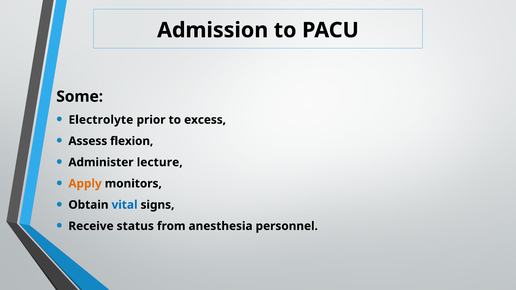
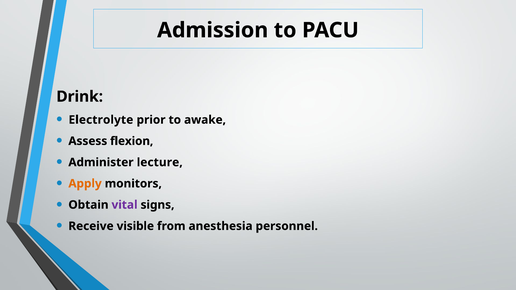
Some: Some -> Drink (80, 97)
excess: excess -> awake (205, 120)
vital colour: blue -> purple (125, 205)
status: status -> visible (135, 226)
